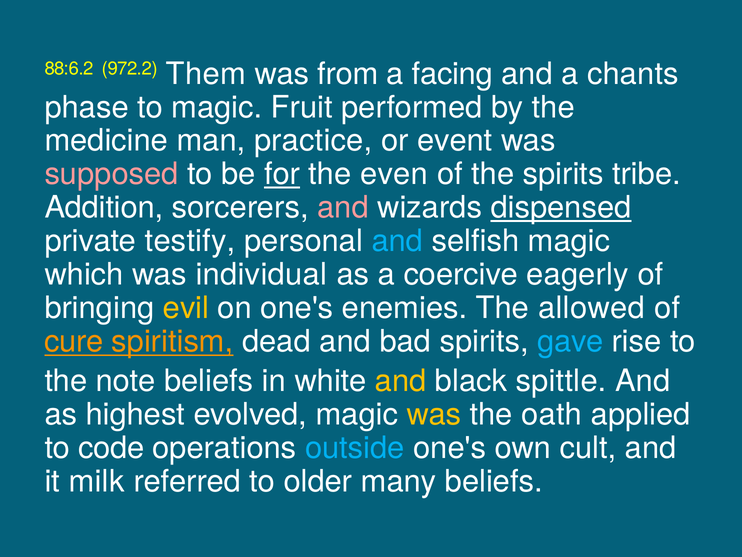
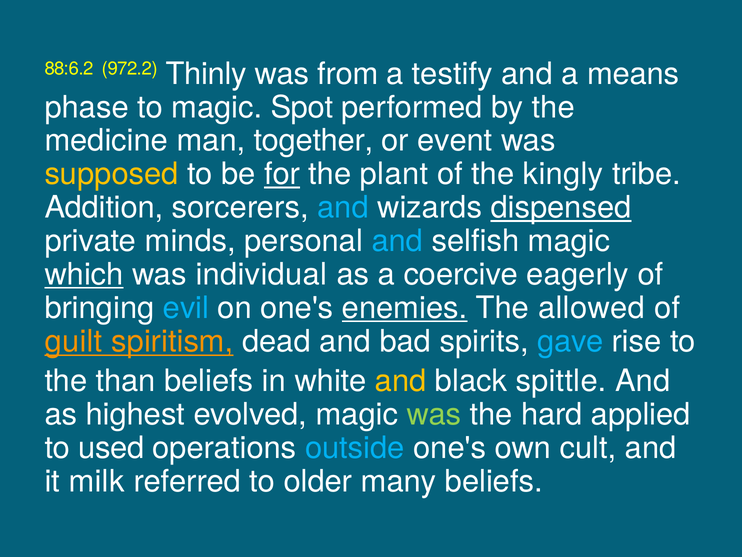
Them: Them -> Thinly (206, 74)
facing: facing -> testify (452, 74)
chants: chants -> means (633, 74)
Fruit: Fruit -> Spot (302, 107)
practice: practice -> together (313, 141)
supposed colour: pink -> yellow (112, 174)
even: even -> plant (394, 174)
the spirits: spirits -> kingly (563, 174)
and colour: pink -> light blue (343, 207)
testify: testify -> minds (190, 241)
which underline: none -> present (84, 274)
evil colour: yellow -> light blue (186, 308)
enemies underline: none -> present (405, 308)
cure: cure -> guilt (74, 341)
note: note -> than (126, 381)
was colour: yellow -> light green (434, 414)
oath: oath -> hard (552, 414)
code: code -> used (111, 448)
